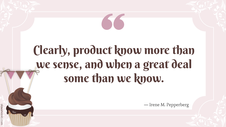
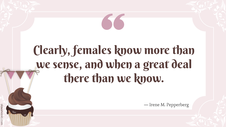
product: product -> females (92, 50)
some: some -> there (77, 79)
